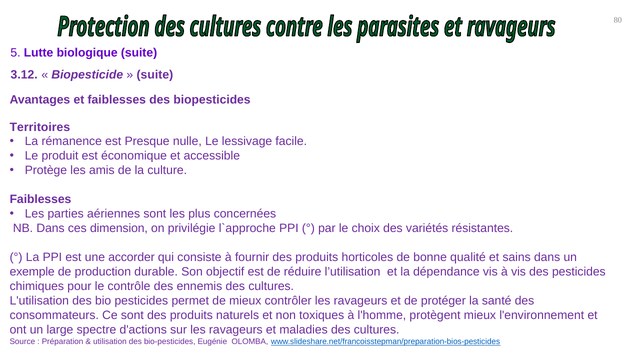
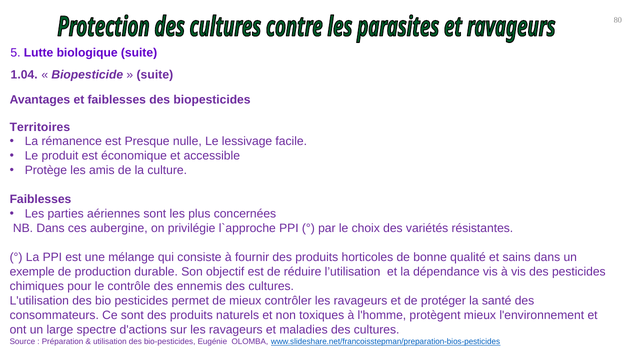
3.12: 3.12 -> 1.04 (24, 75)
dimension: dimension -> aubergine (119, 229)
accorder: accorder -> mélange (131, 258)
